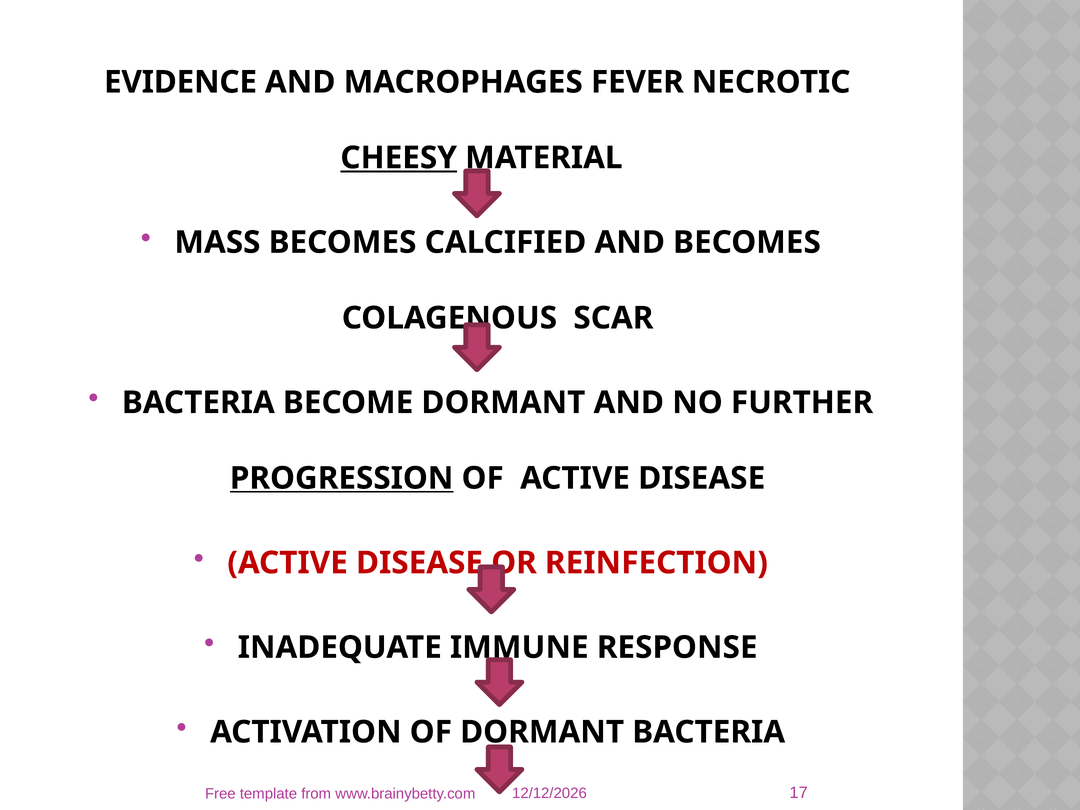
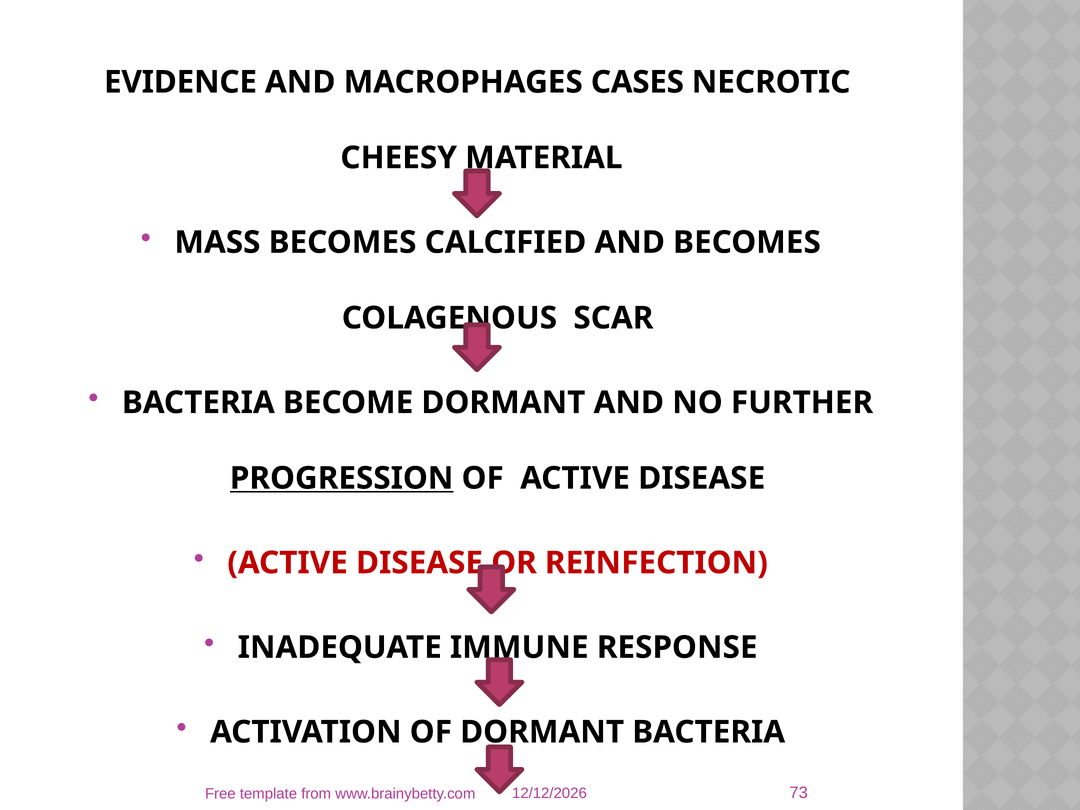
FEVER: FEVER -> CASES (637, 82)
CHEESY underline: present -> none (399, 158)
17: 17 -> 73 (799, 793)
